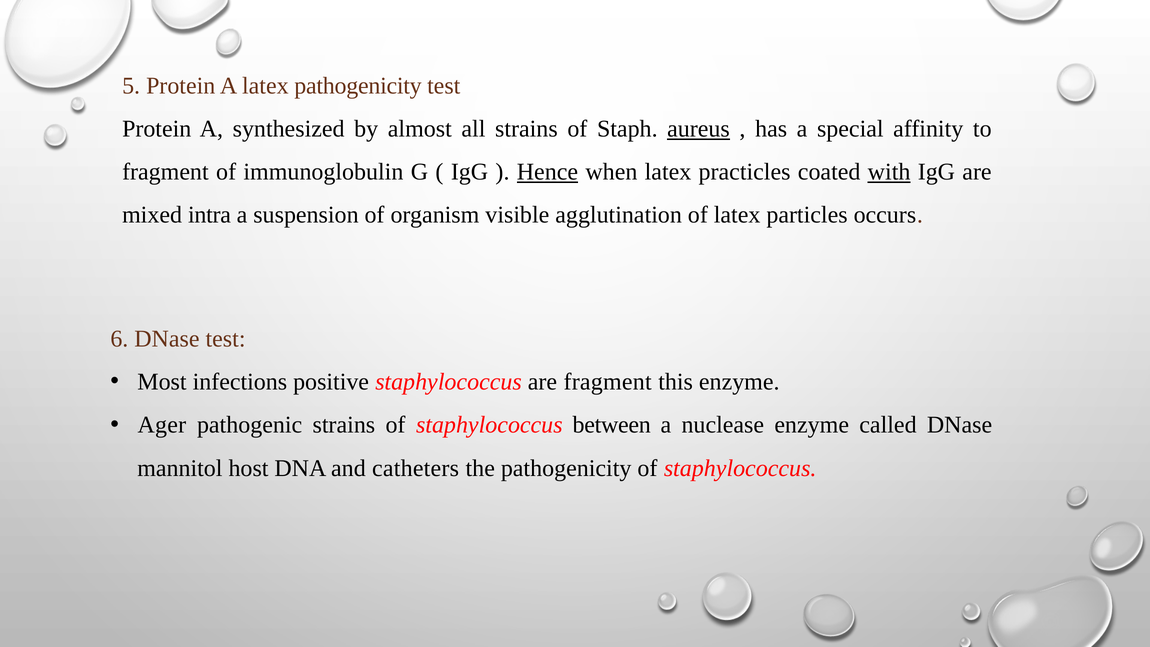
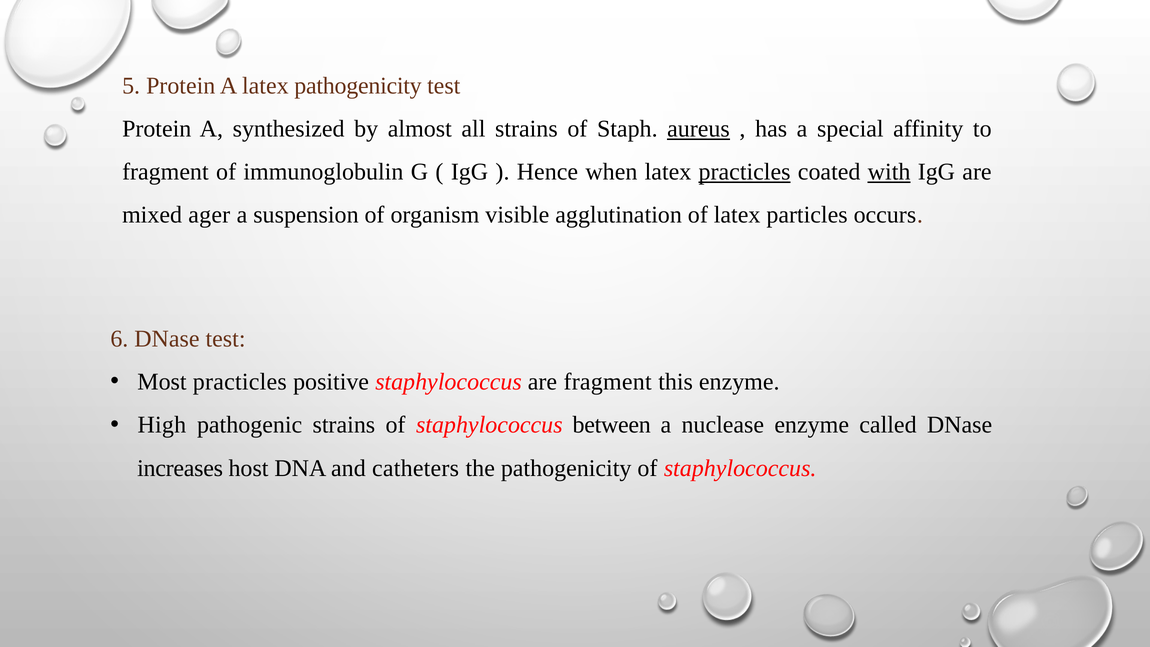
Hence underline: present -> none (547, 172)
practicles underline: none -> present (745, 172)
intra: intra -> ager (209, 215)
Most infections: infections -> practicles (240, 382)
Ager: Ager -> High (162, 425)
mannitol: mannitol -> increases (180, 468)
